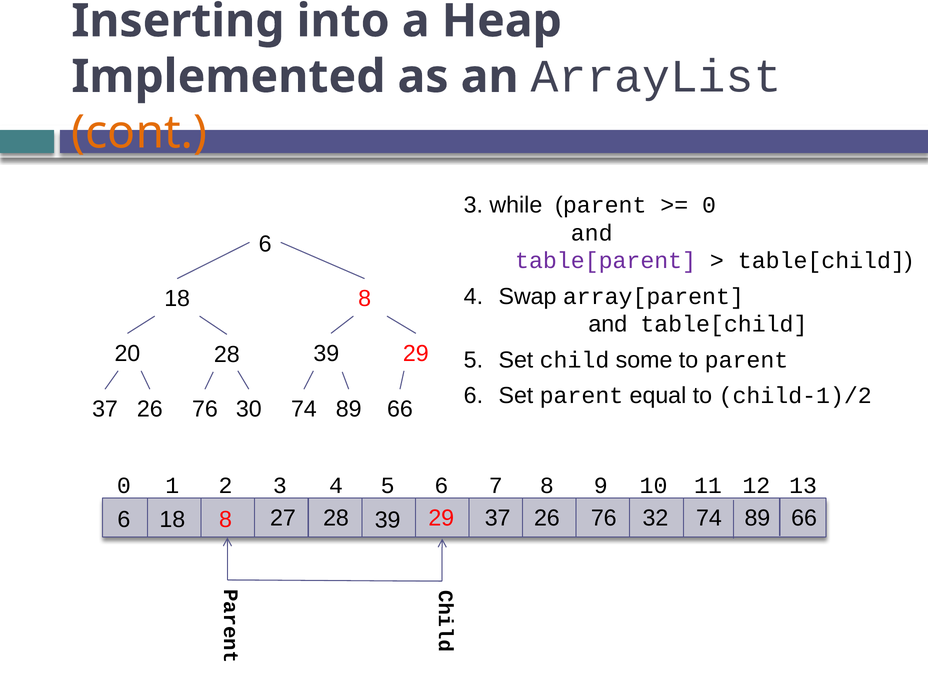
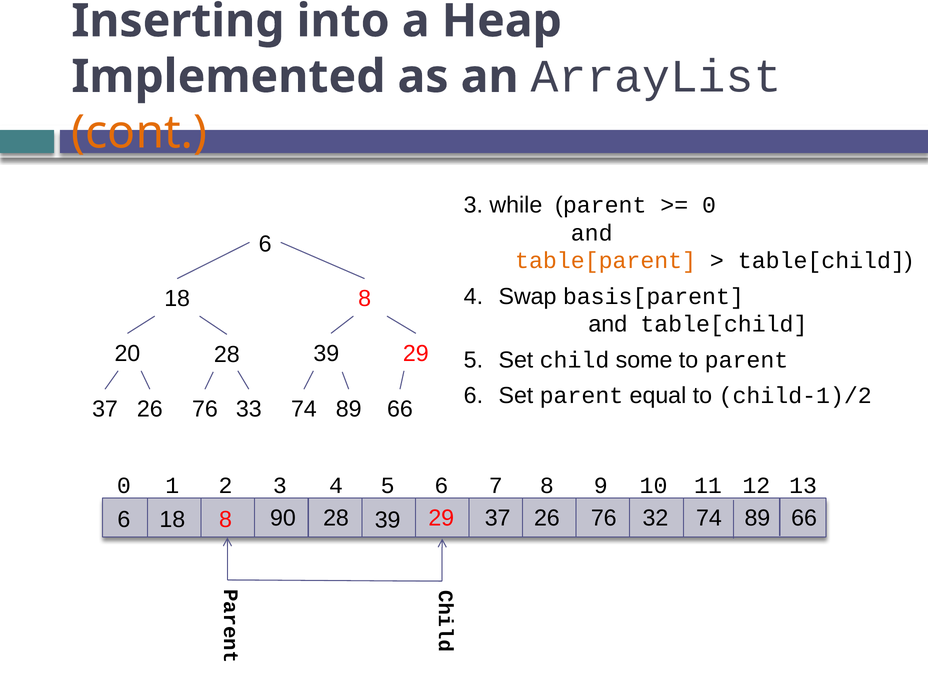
table[parent colour: purple -> orange (606, 261)
array[parent: array[parent -> basis[parent (653, 296)
30: 30 -> 33 (249, 409)
27: 27 -> 90 (283, 518)
